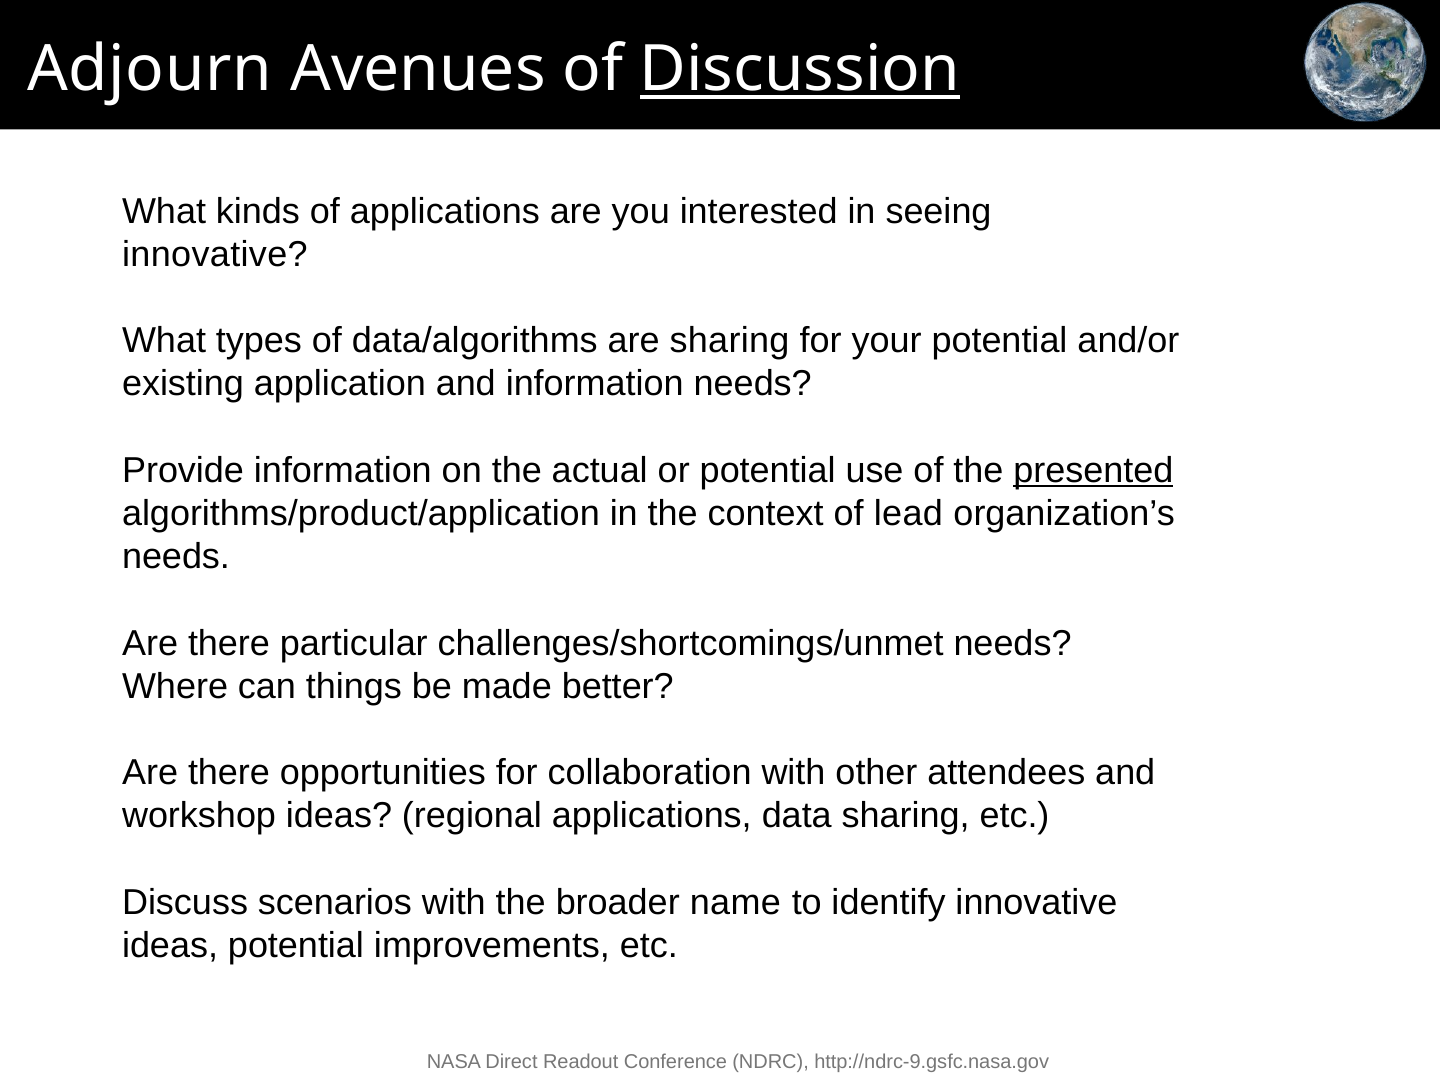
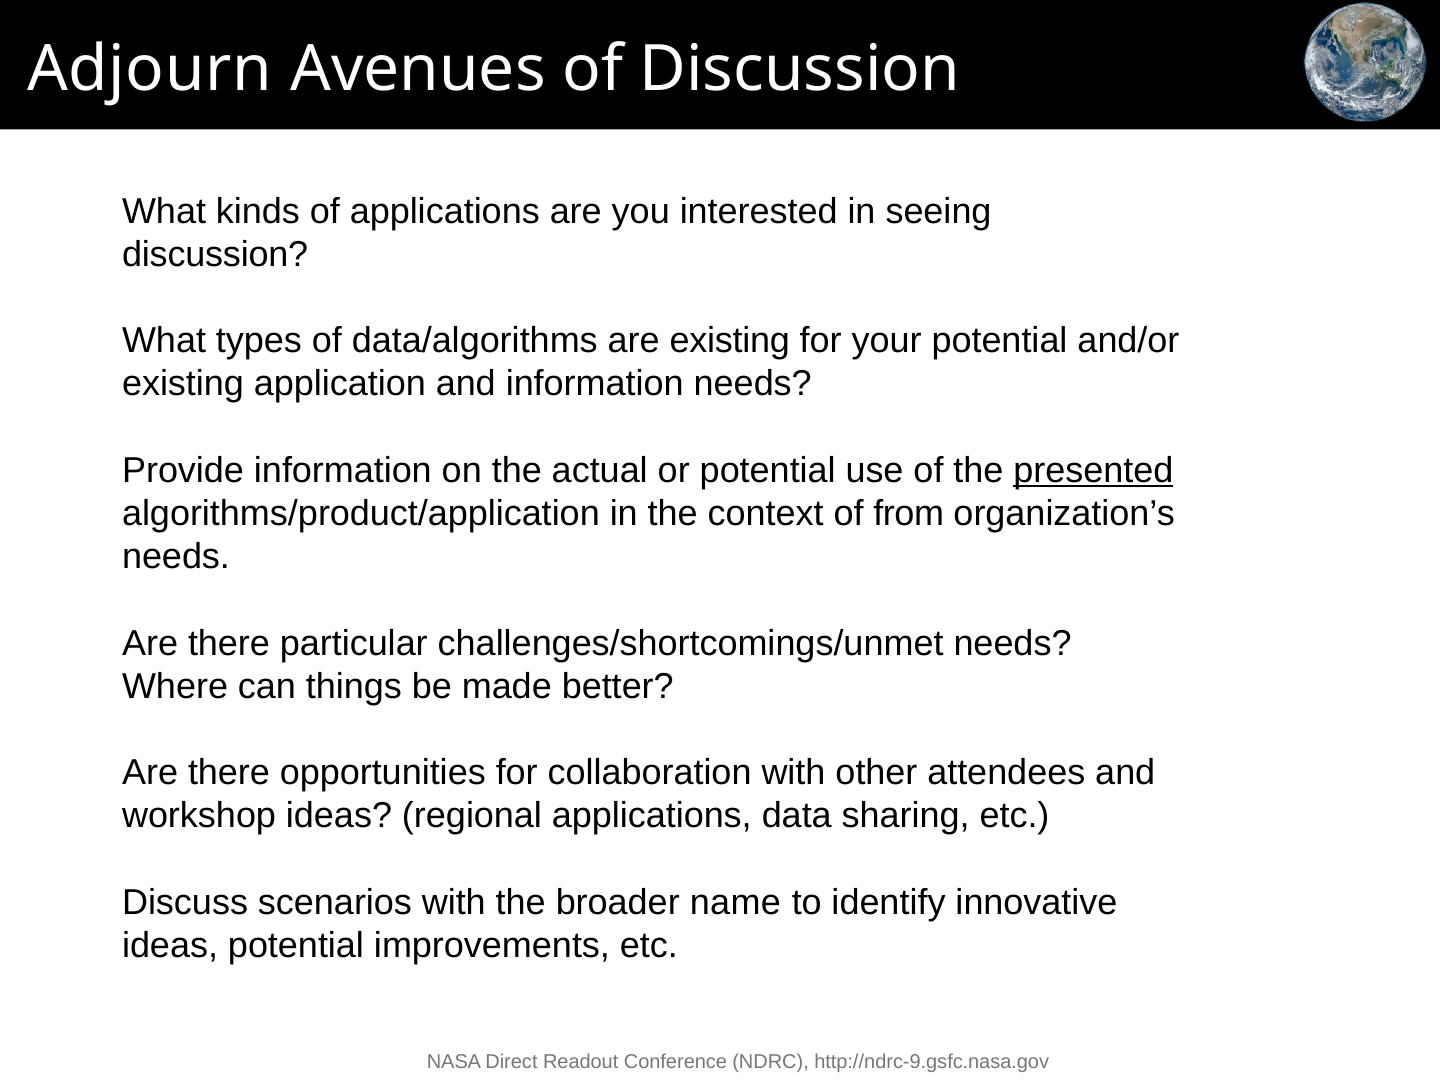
Discussion underline: present -> none (800, 69)
innovative: innovative -> discussion (215, 254)
are sharing: sharing -> existing (730, 341)
lead: lead -> from (909, 514)
